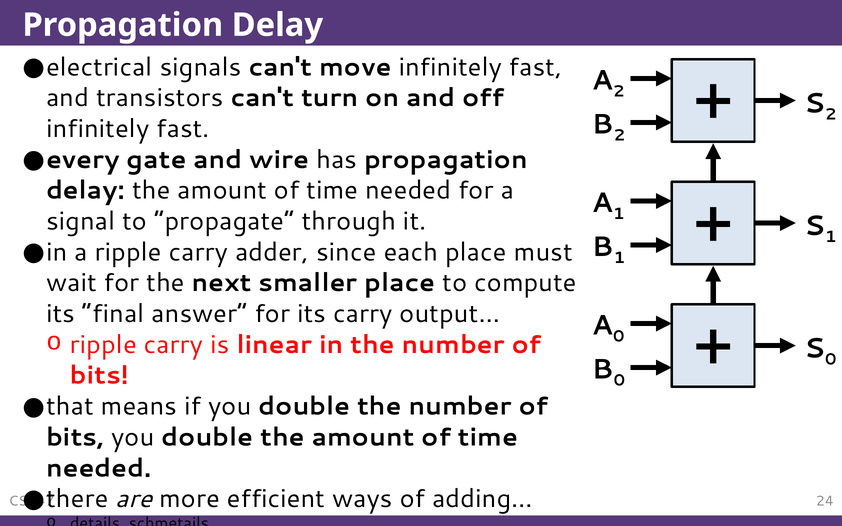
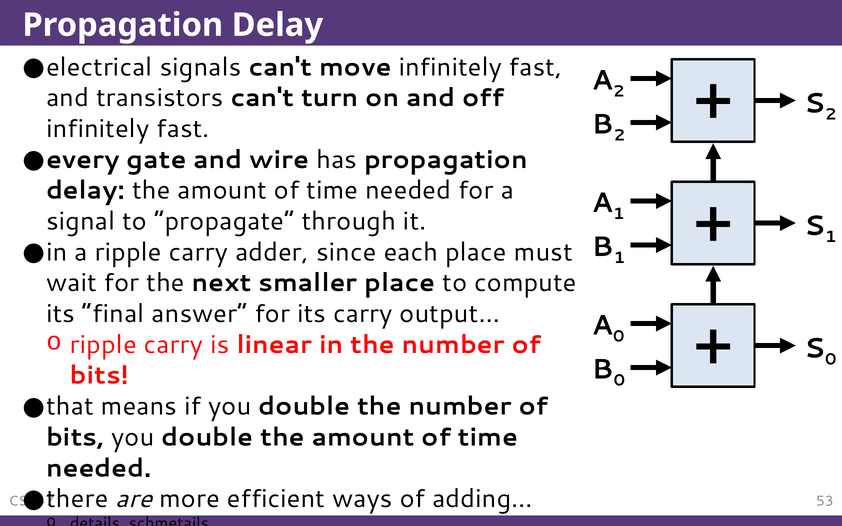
24: 24 -> 53 (825, 501)
